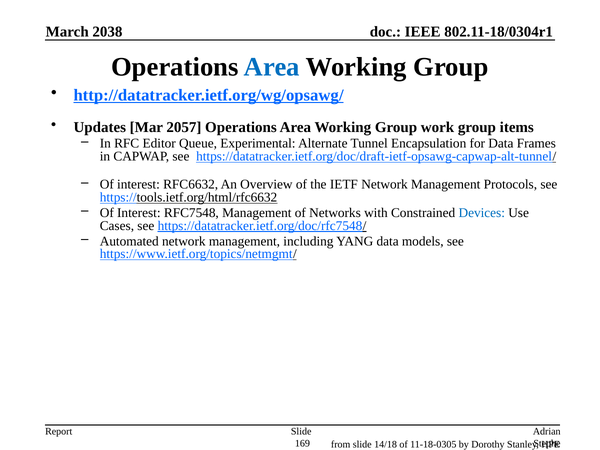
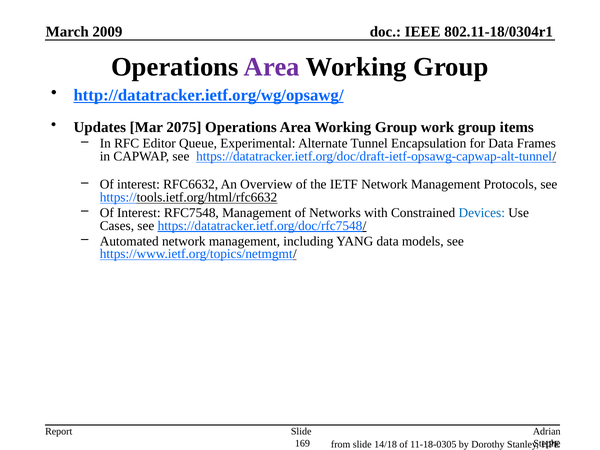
2038: 2038 -> 2009 (107, 32)
Area colour: blue -> purple (272, 67)
2057: 2057 -> 2075 (184, 127)
